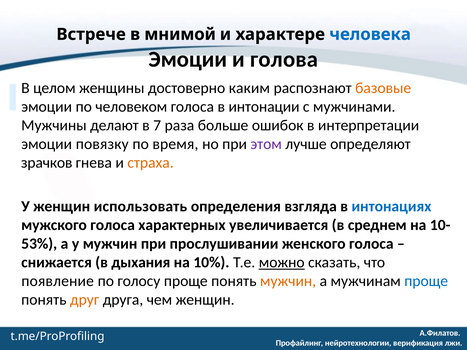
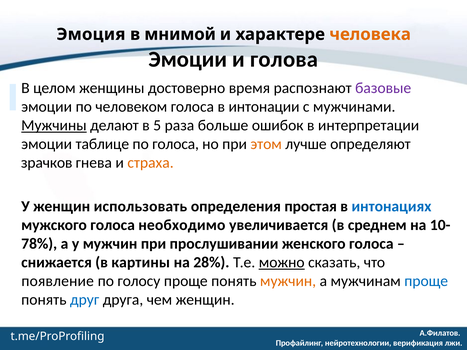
Встрече: Встрече -> Эмоция (91, 34)
человека colour: blue -> orange (370, 34)
каким: каким -> время (249, 88)
базовые colour: orange -> purple (383, 88)
Мужчины underline: none -> present (54, 126)
7: 7 -> 5 (157, 126)
повязку: повязку -> таблице (102, 144)
по время: время -> голоса (176, 144)
этом colour: purple -> orange (266, 144)
взгляда: взгляда -> простая (311, 207)
характерных: характерных -> необходимо (182, 225)
53%: 53% -> 78% (39, 244)
дыхания: дыхания -> картины (141, 263)
10%: 10% -> 28% (211, 263)
друг colour: orange -> blue (85, 300)
